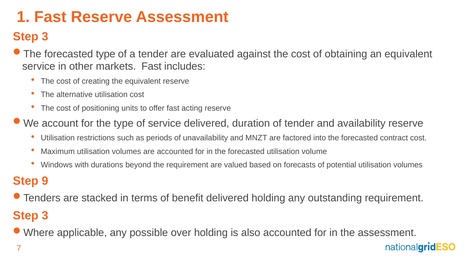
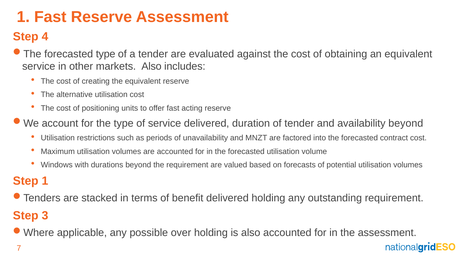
3: 3 -> 4 (45, 37)
markets Fast: Fast -> Also (152, 66)
availability reserve: reserve -> beyond (406, 123)
Step 9: 9 -> 1 (45, 181)
